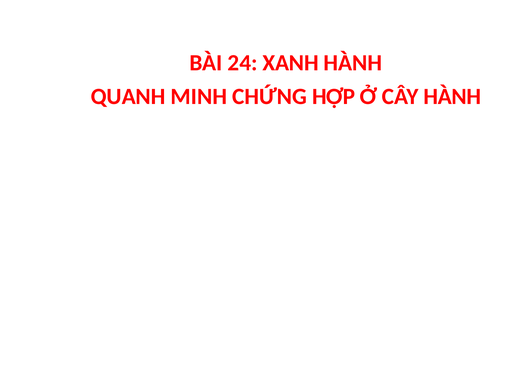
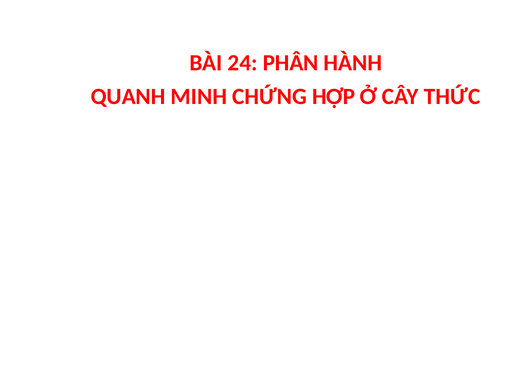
XANH: XANH -> PHÂN (291, 63)
CÂY HÀNH: HÀNH -> THỨC (452, 96)
